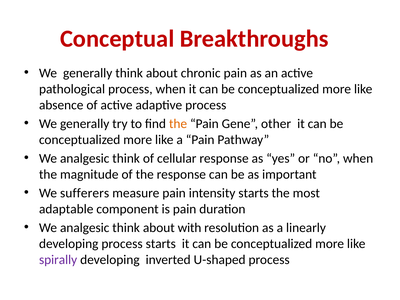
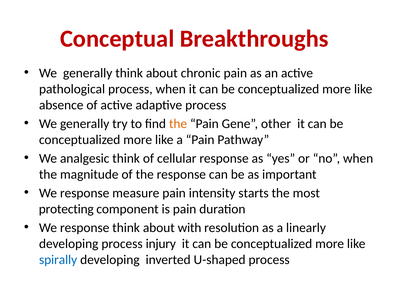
sufferers: sufferers -> response (85, 193)
adaptable: adaptable -> protecting (66, 209)
analgesic: analgesic -> response (85, 228)
process starts: starts -> injury (161, 244)
spirally colour: purple -> blue (58, 260)
